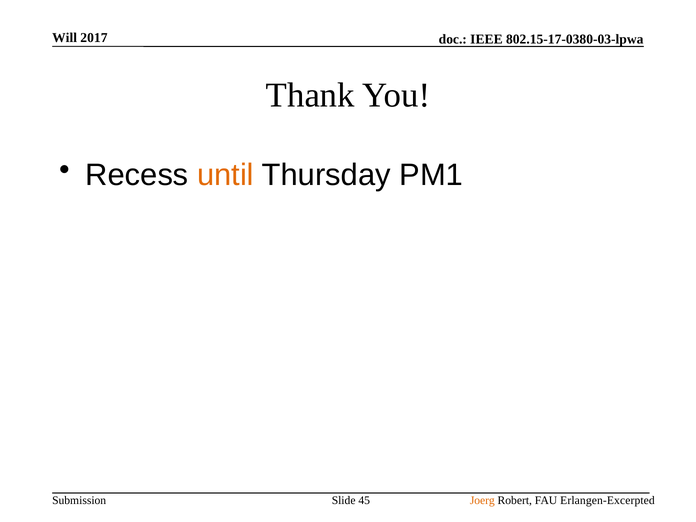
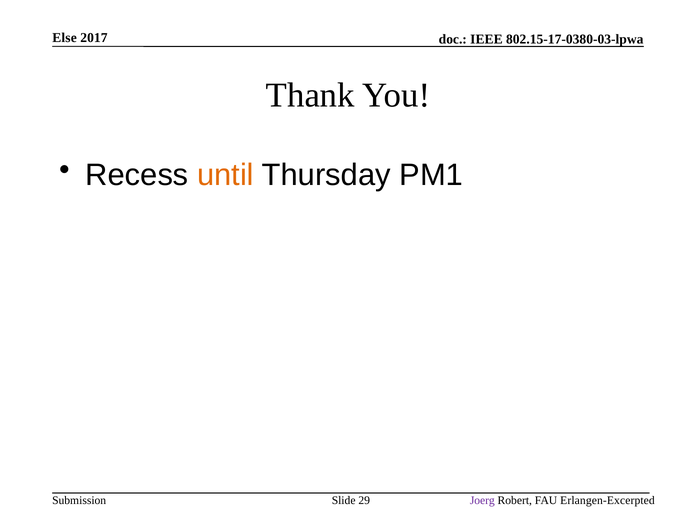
Will: Will -> Else (65, 38)
45: 45 -> 29 (364, 501)
Joerg colour: orange -> purple (482, 501)
